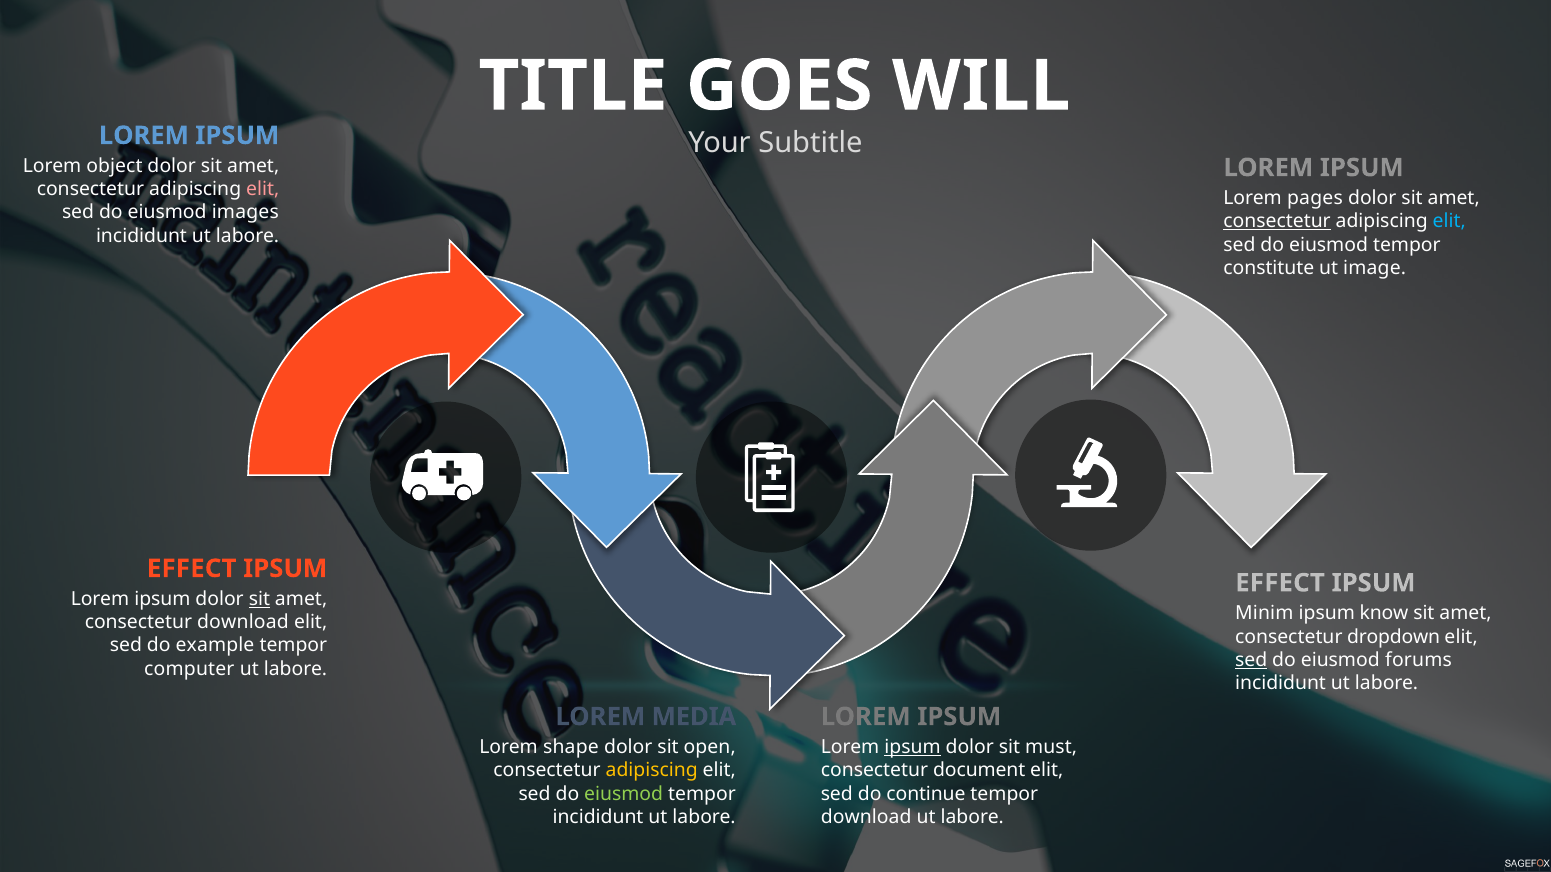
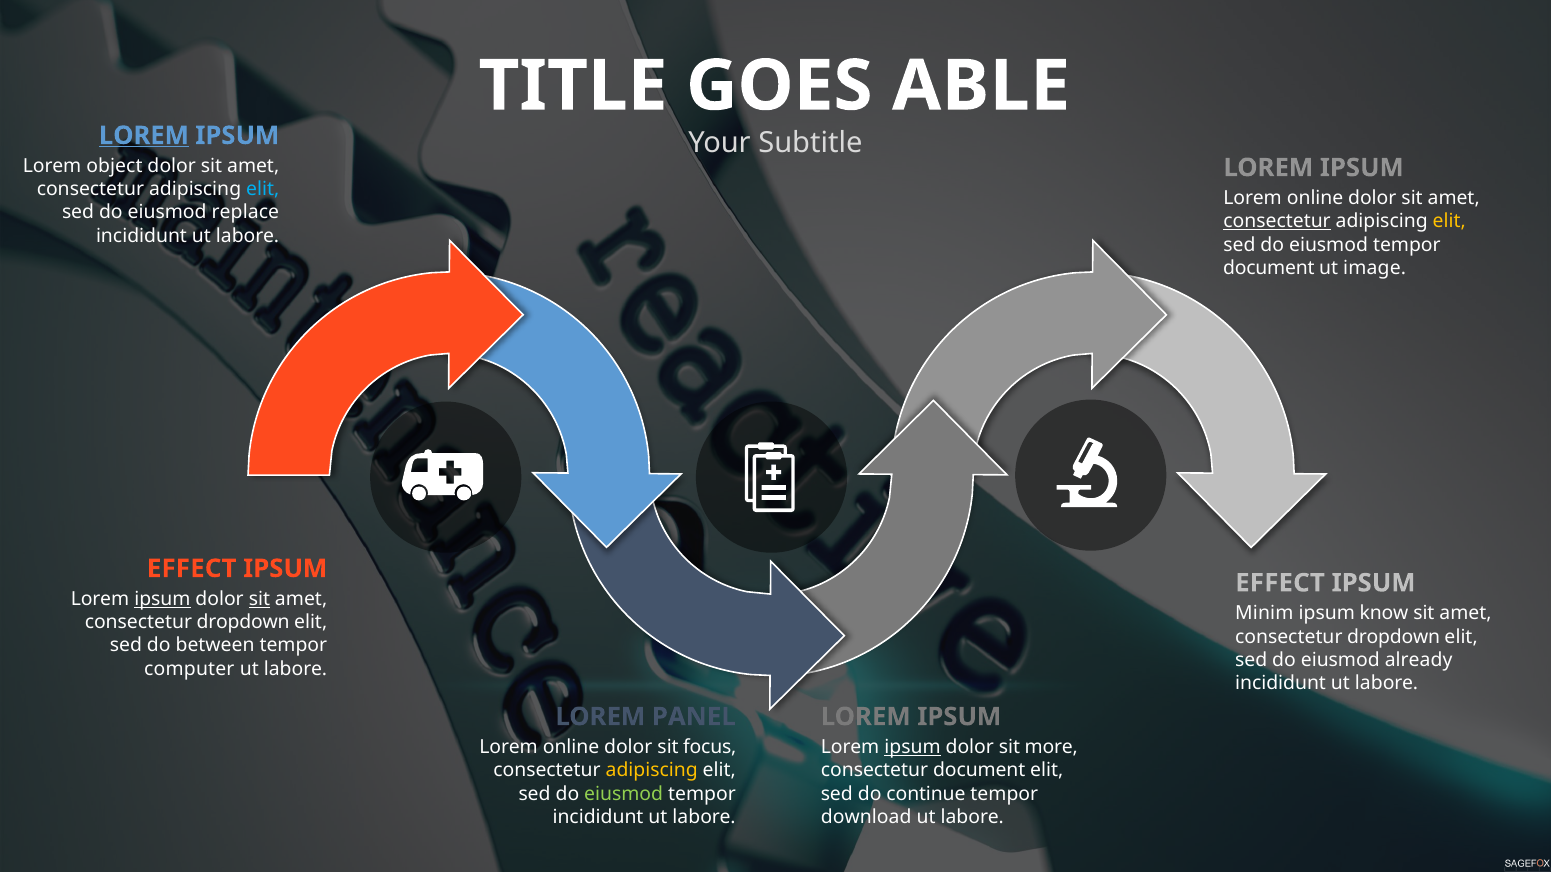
WILL: WILL -> ABLE (981, 86)
LOREM underline: none -> present (144, 136)
elit colour: pink -> light blue (263, 189)
pages: pages -> online (1315, 198)
images: images -> replace (245, 213)
elit colour: light blue -> yellow (1449, 222)
constitute: constitute -> document (1269, 268)
ipsum underline: none -> present (162, 599)
download: download -> dropdown (243, 623)
example: example -> between (215, 646)
sed underline: present -> none (1251, 660)
forums: forums -> already (1419, 660)
MEDIA: MEDIA -> PANEL (694, 717)
shape: shape -> online (571, 748)
open: open -> focus (710, 748)
must: must -> more (1051, 748)
